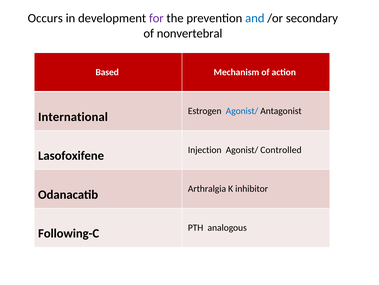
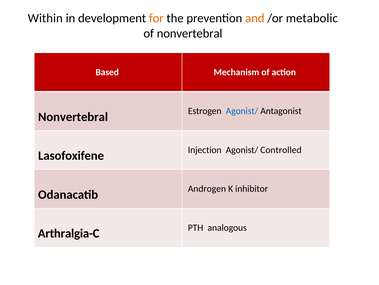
Occurs: Occurs -> Within (45, 18)
for colour: purple -> orange (156, 18)
and colour: blue -> orange (255, 18)
secondary: secondary -> metabolic (312, 18)
International: International -> Nonvertebral (73, 117)
Arthralgia: Arthralgia -> Androgen (207, 188)
Following-C: Following-C -> Arthralgia-C (69, 233)
